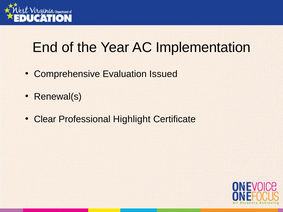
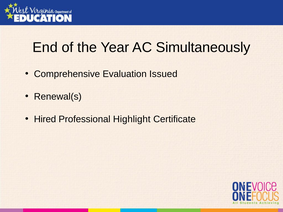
Implementation: Implementation -> Simultaneously (203, 47)
Clear: Clear -> Hired (45, 119)
